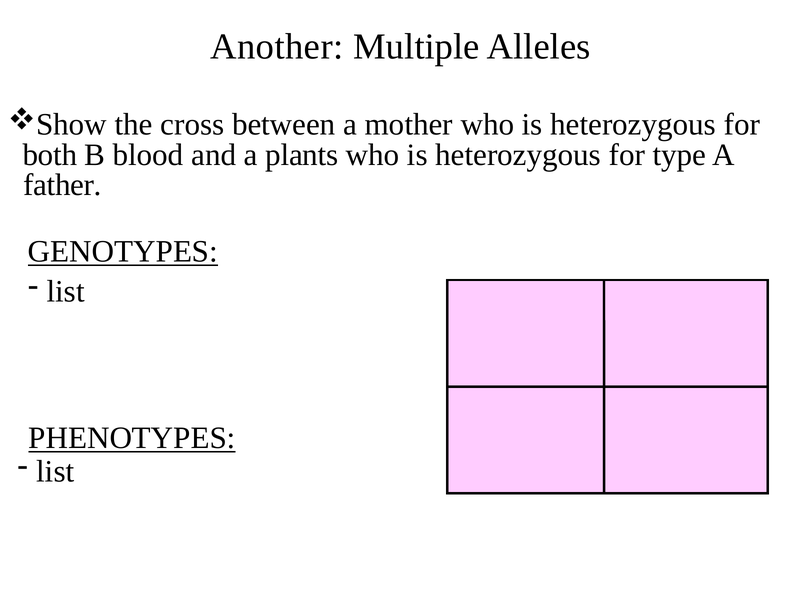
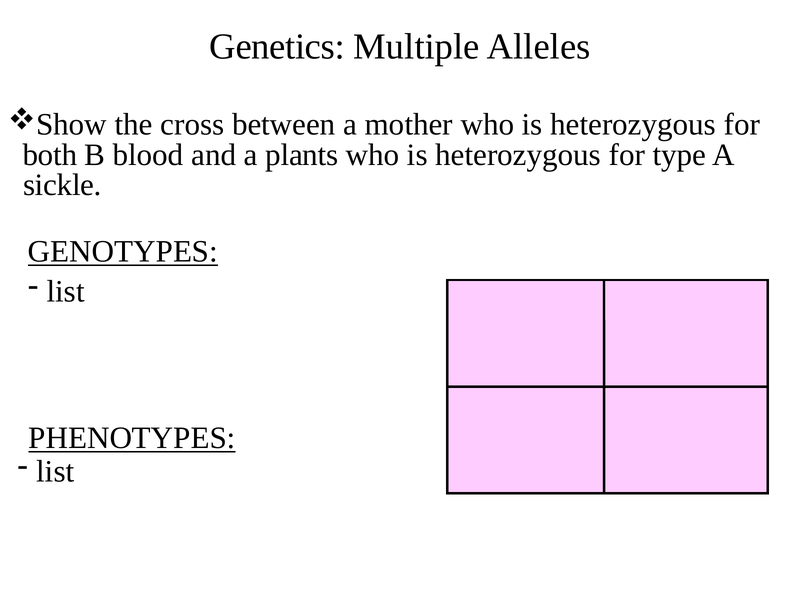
Another: Another -> Genetics (277, 47)
father: father -> sickle (62, 185)
